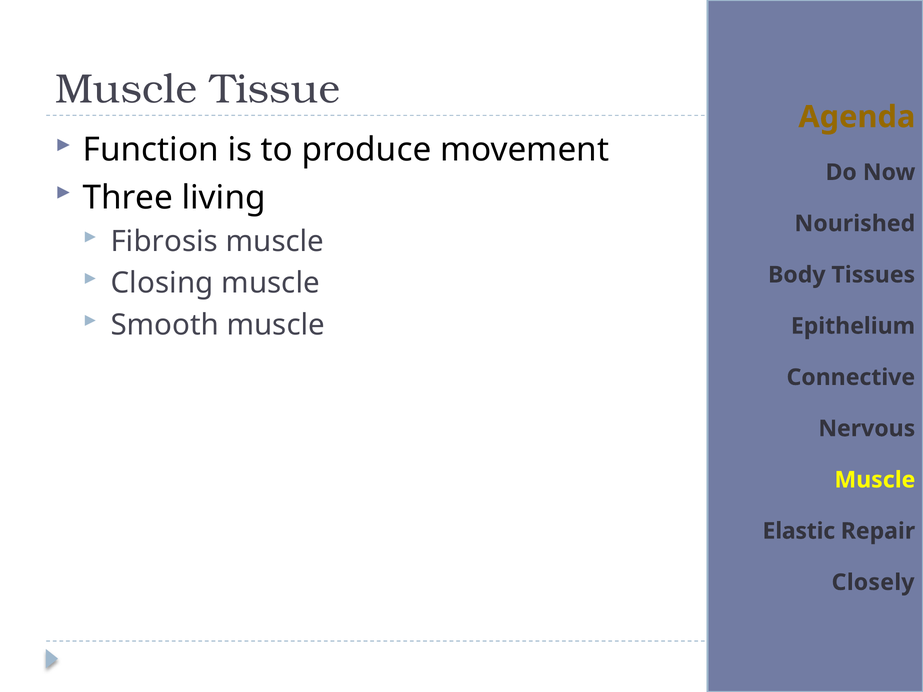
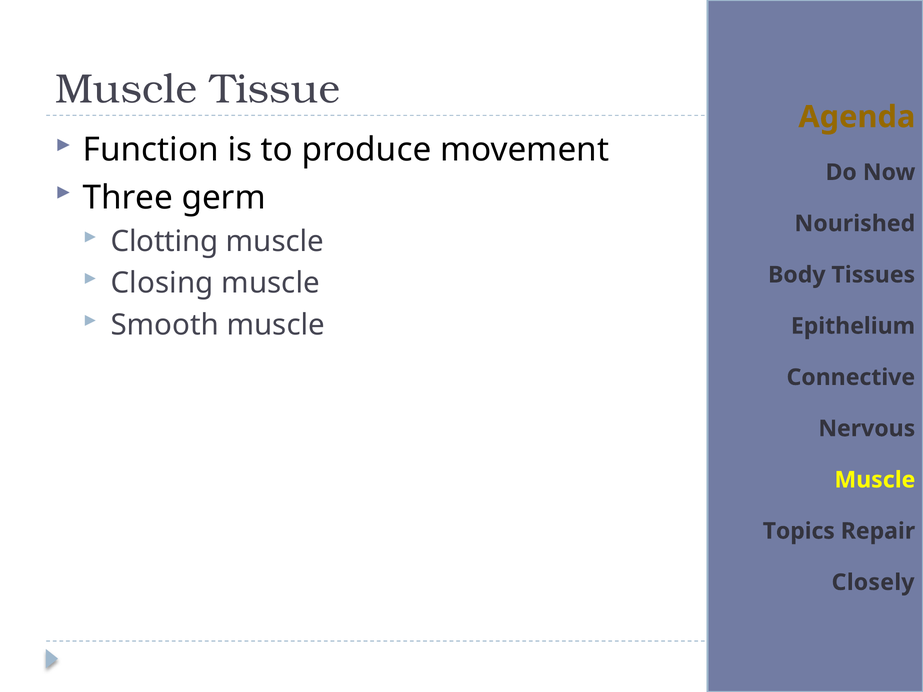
living: living -> germ (224, 198)
Fibrosis: Fibrosis -> Clotting (165, 241)
Elastic: Elastic -> Topics (799, 531)
